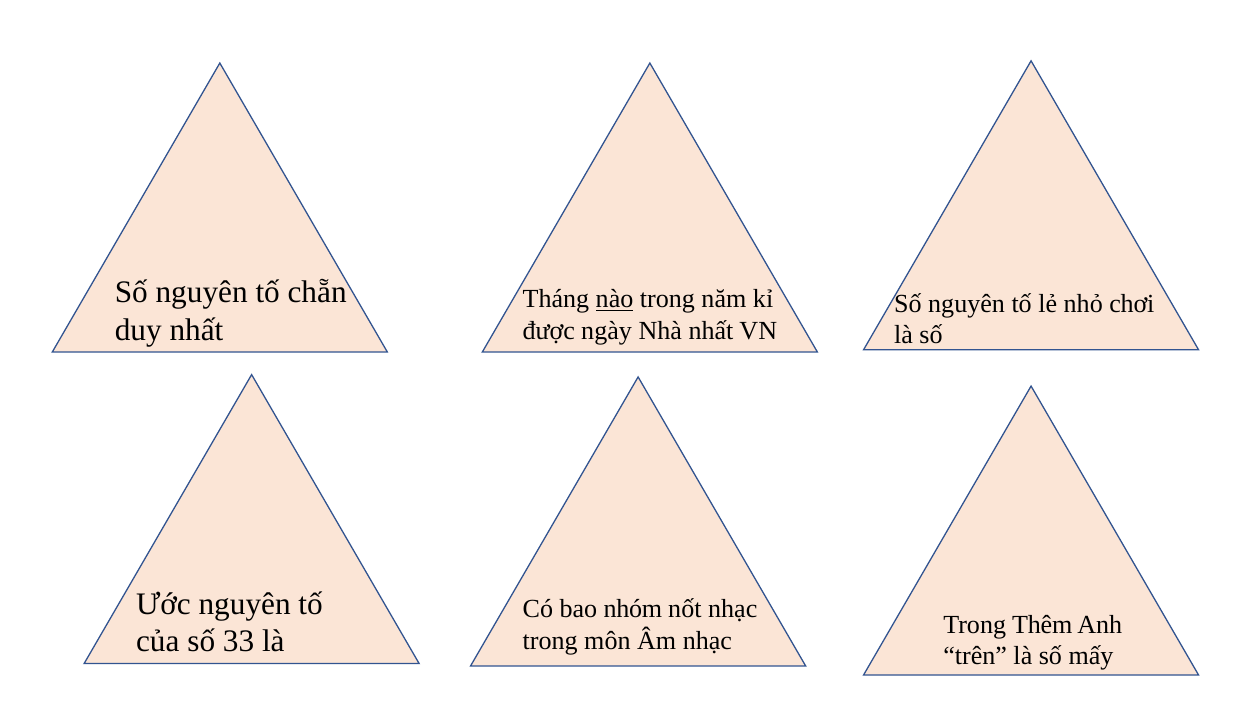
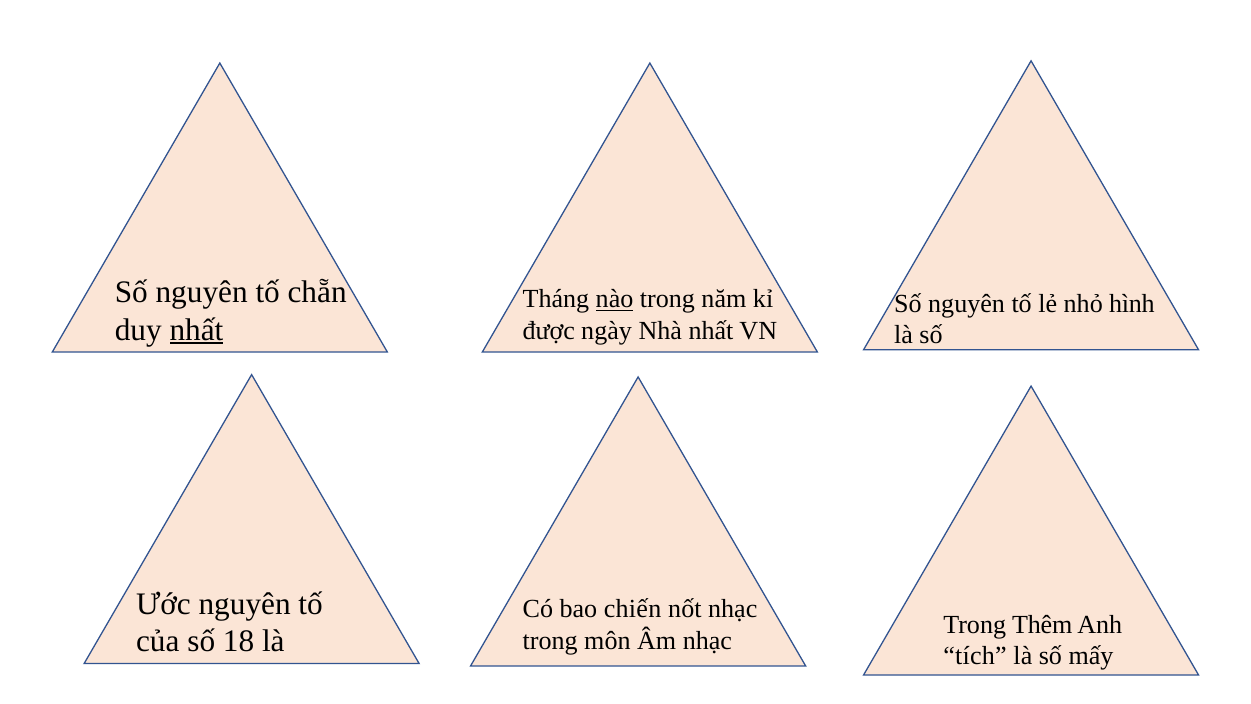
chơi: chơi -> hình (1132, 303)
nhất underline: none -> present (196, 330)
nhóm: nhóm -> chiến (633, 609)
33: 33 -> 18 (239, 641)
trên: trên -> tích (975, 656)
